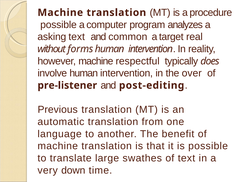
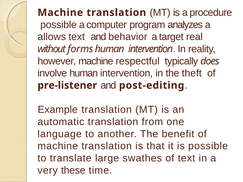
asking: asking -> allows (52, 37)
common: common -> behavior (128, 37)
over: over -> theft (192, 73)
Previous: Previous -> Example (58, 110)
down: down -> these (73, 171)
